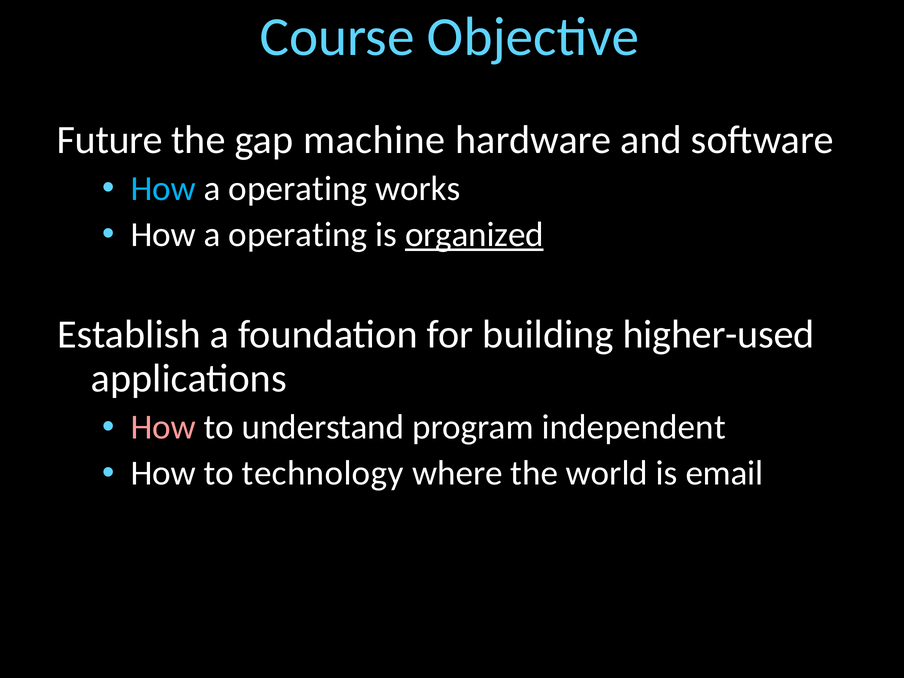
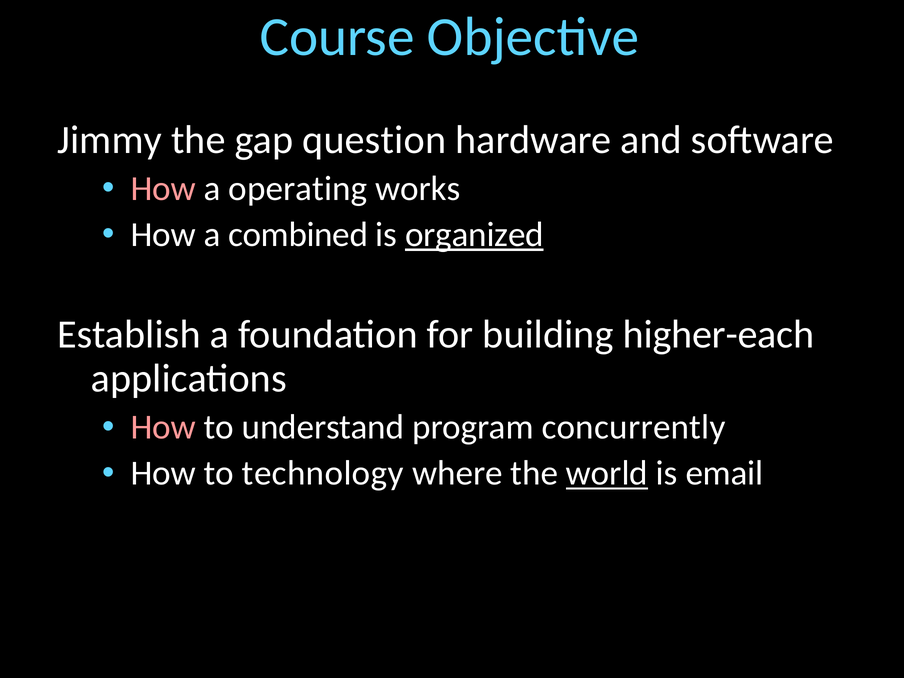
Future: Future -> Jimmy (110, 140)
machine: machine -> question (374, 140)
How colour: light blue -> pink (163, 189)
operating: operating -> combined (298, 235)
higher-used: higher-used -> higher-each (718, 335)
independent: independent -> concurrently (634, 427)
world underline: none -> present (607, 473)
